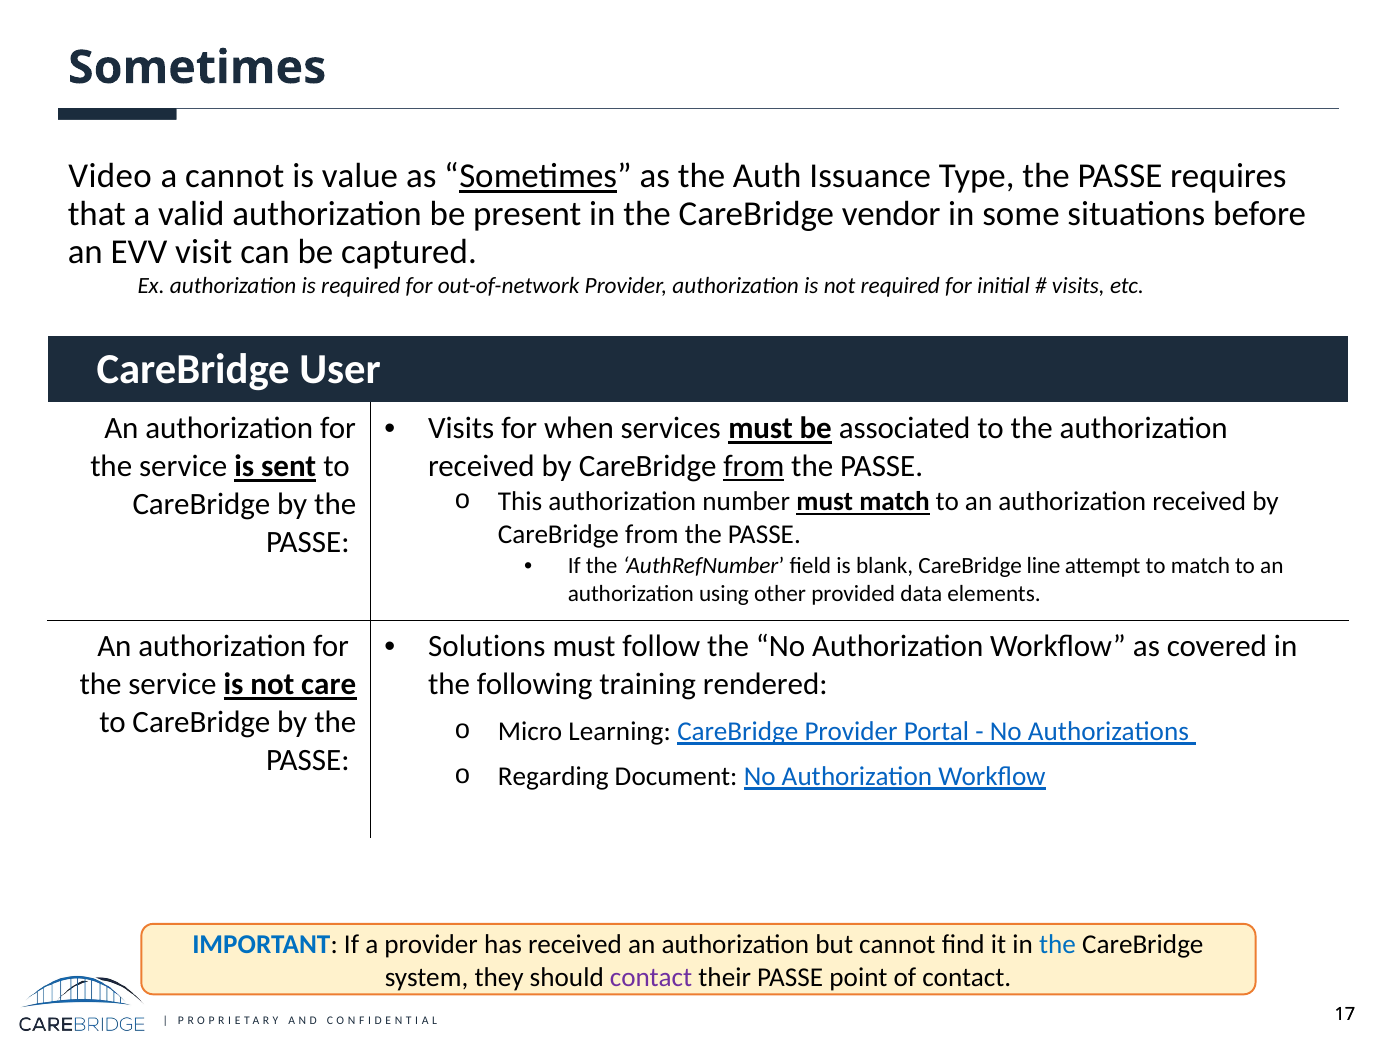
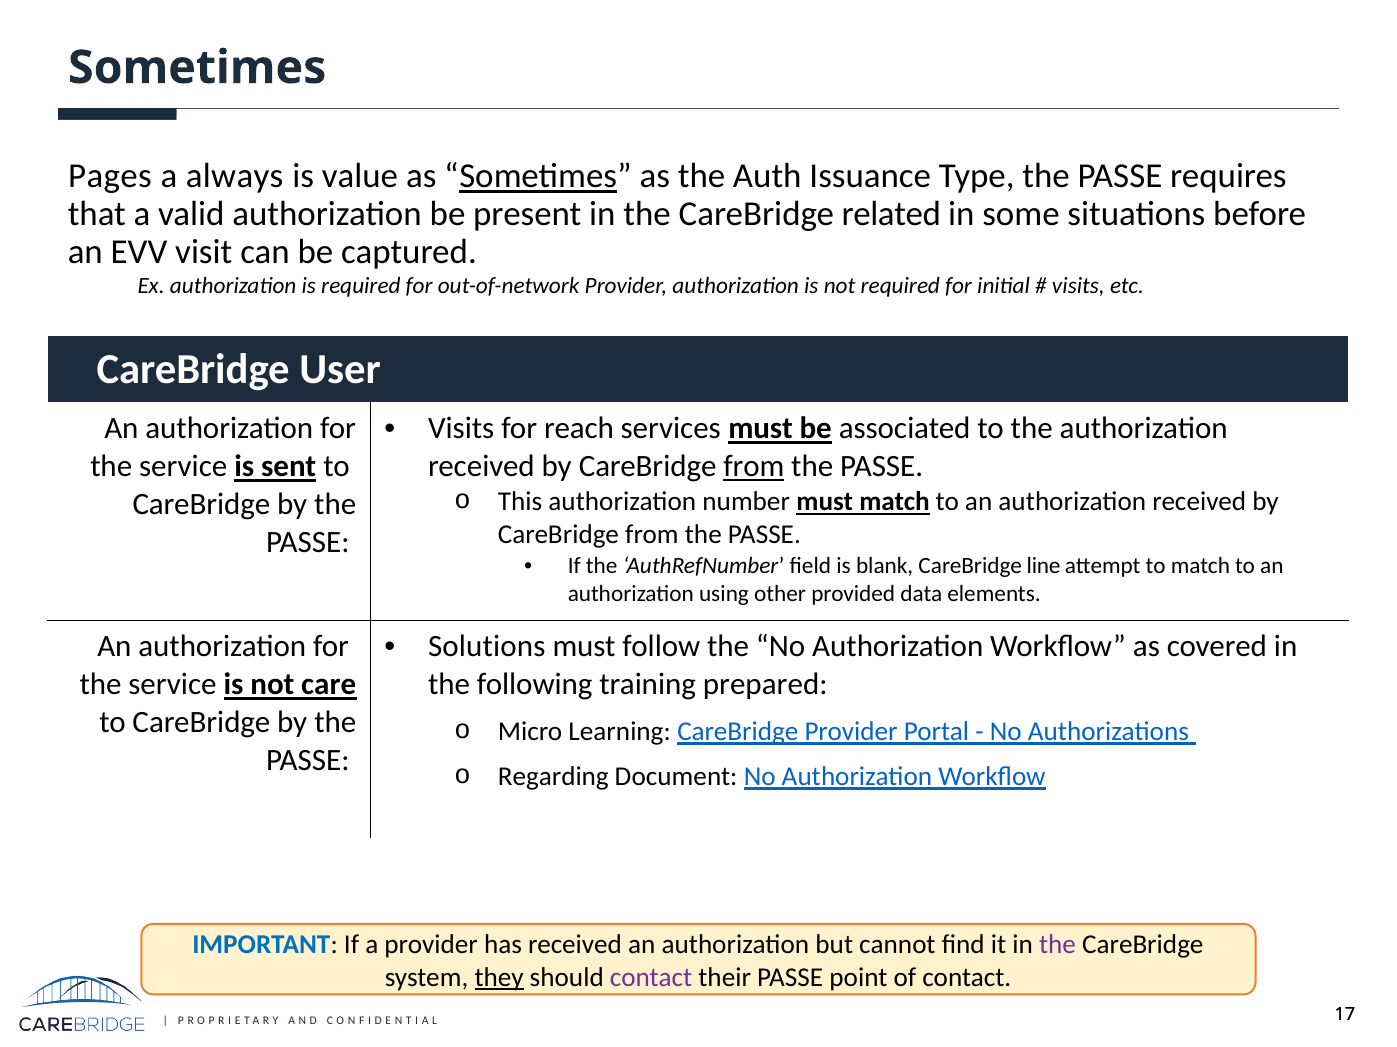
Video: Video -> Pages (110, 176)
a cannot: cannot -> always (235, 176)
vendor: vendor -> related (891, 214)
when: when -> reach (579, 429)
rendered: rendered -> prepared (765, 685)
the colour: blue -> purple (1058, 945)
they underline: none -> present (499, 978)
